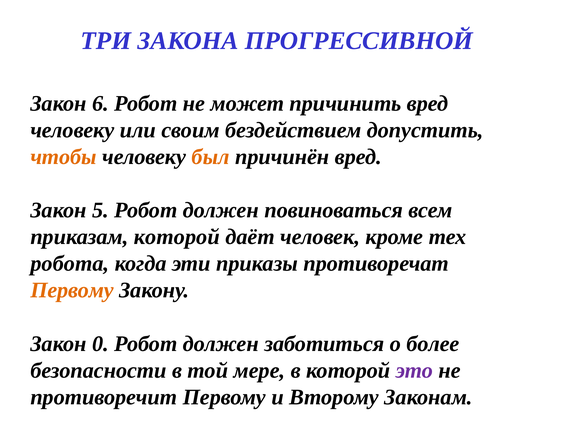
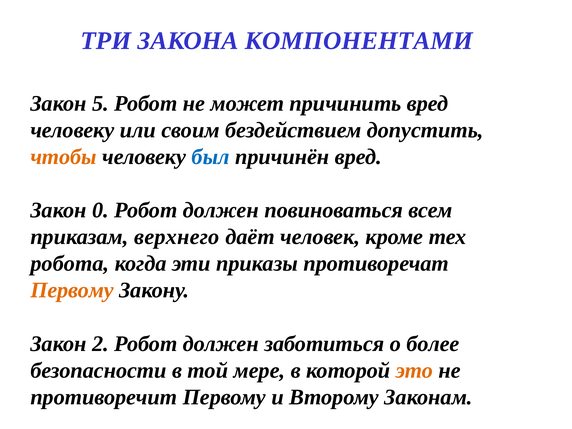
ПРОГРЕССИВНОЙ: ПРОГРЕССИВНОЙ -> КОМПОНЕНТАМИ (359, 41)
6: 6 -> 5 (100, 103)
был colour: orange -> blue (211, 157)
5: 5 -> 0 (100, 210)
приказам которой: которой -> верхнего (177, 237)
0: 0 -> 2 (100, 344)
это colour: purple -> orange (414, 370)
